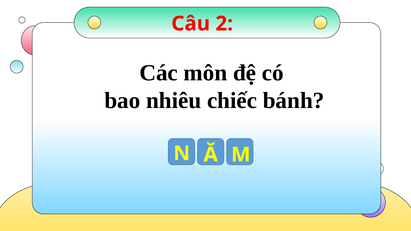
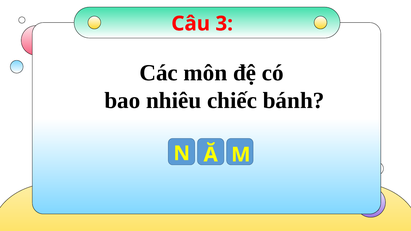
2: 2 -> 3 (224, 24)
